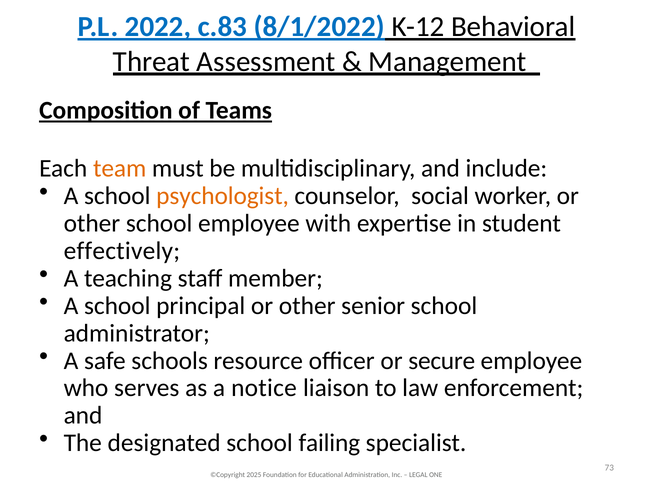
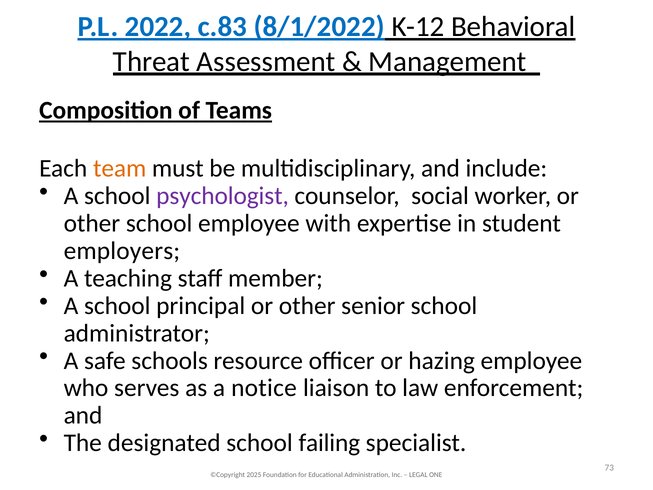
psychologist colour: orange -> purple (223, 196)
effectively: effectively -> employers (122, 251)
secure: secure -> hazing (442, 360)
